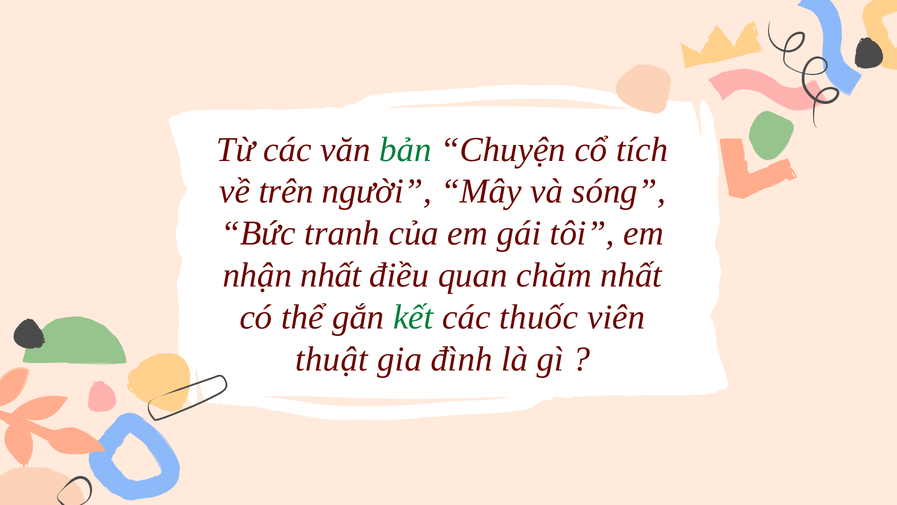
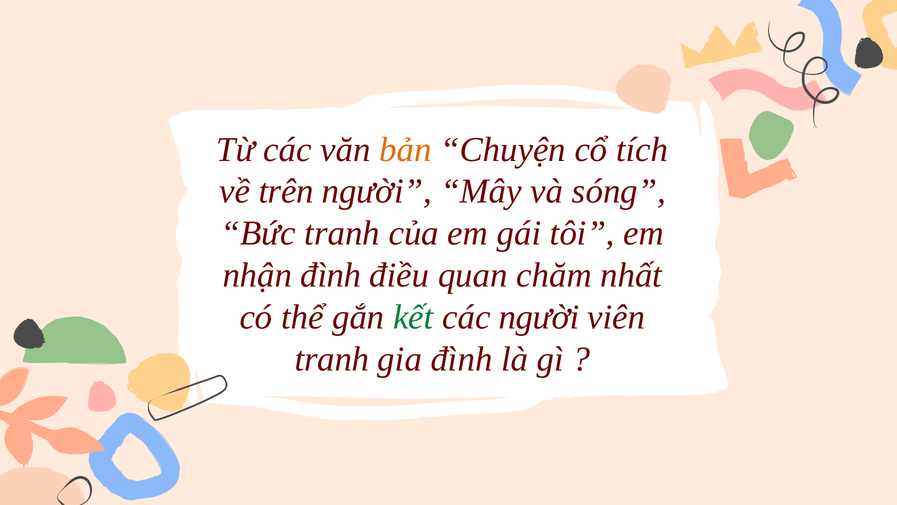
bản colour: green -> orange (406, 149)
nhận nhất: nhất -> đình (331, 275)
các thuốc: thuốc -> người (539, 317)
thuật: thuật -> tranh (332, 359)
